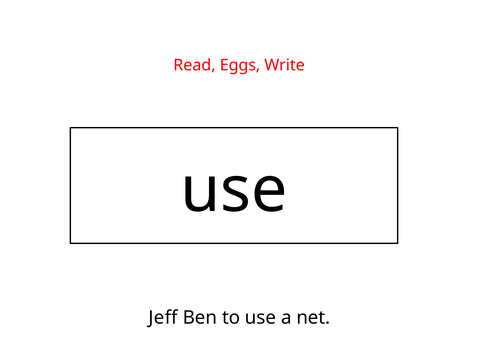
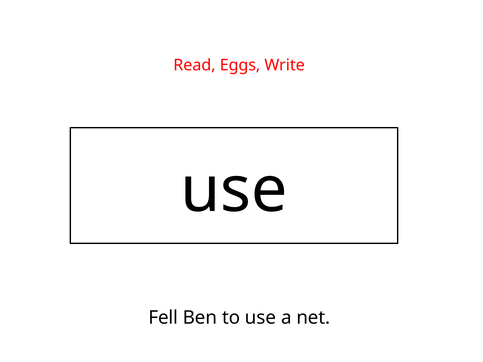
Jeff: Jeff -> Fell (163, 318)
